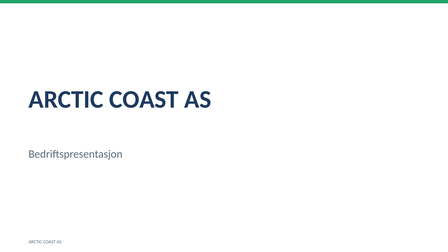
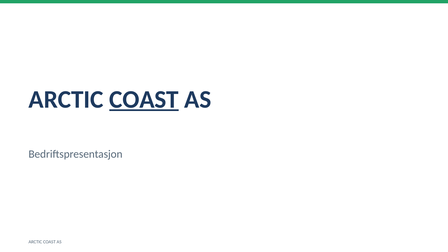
COAST underline: none -> present (144, 99)
